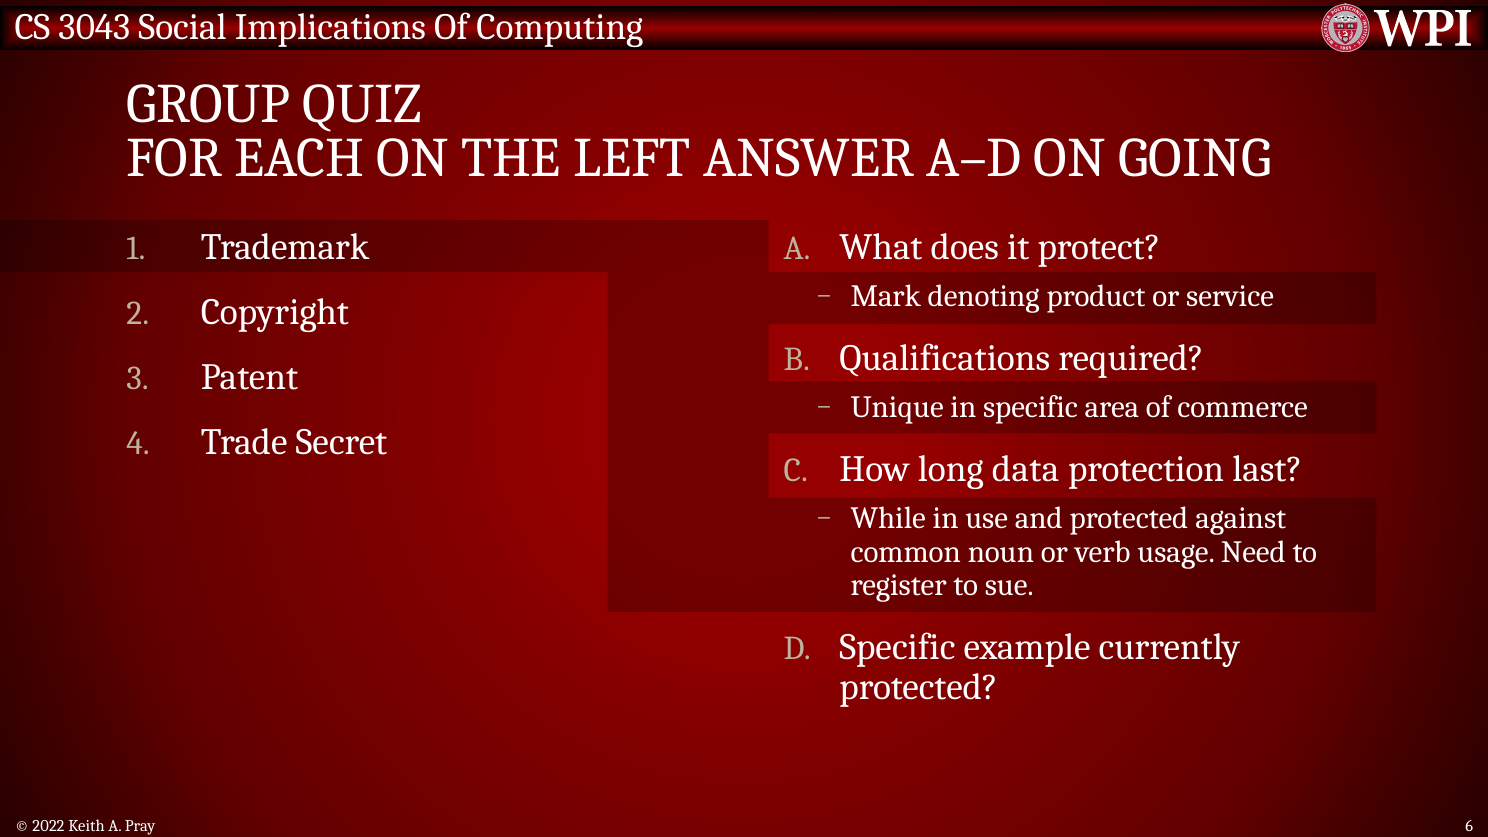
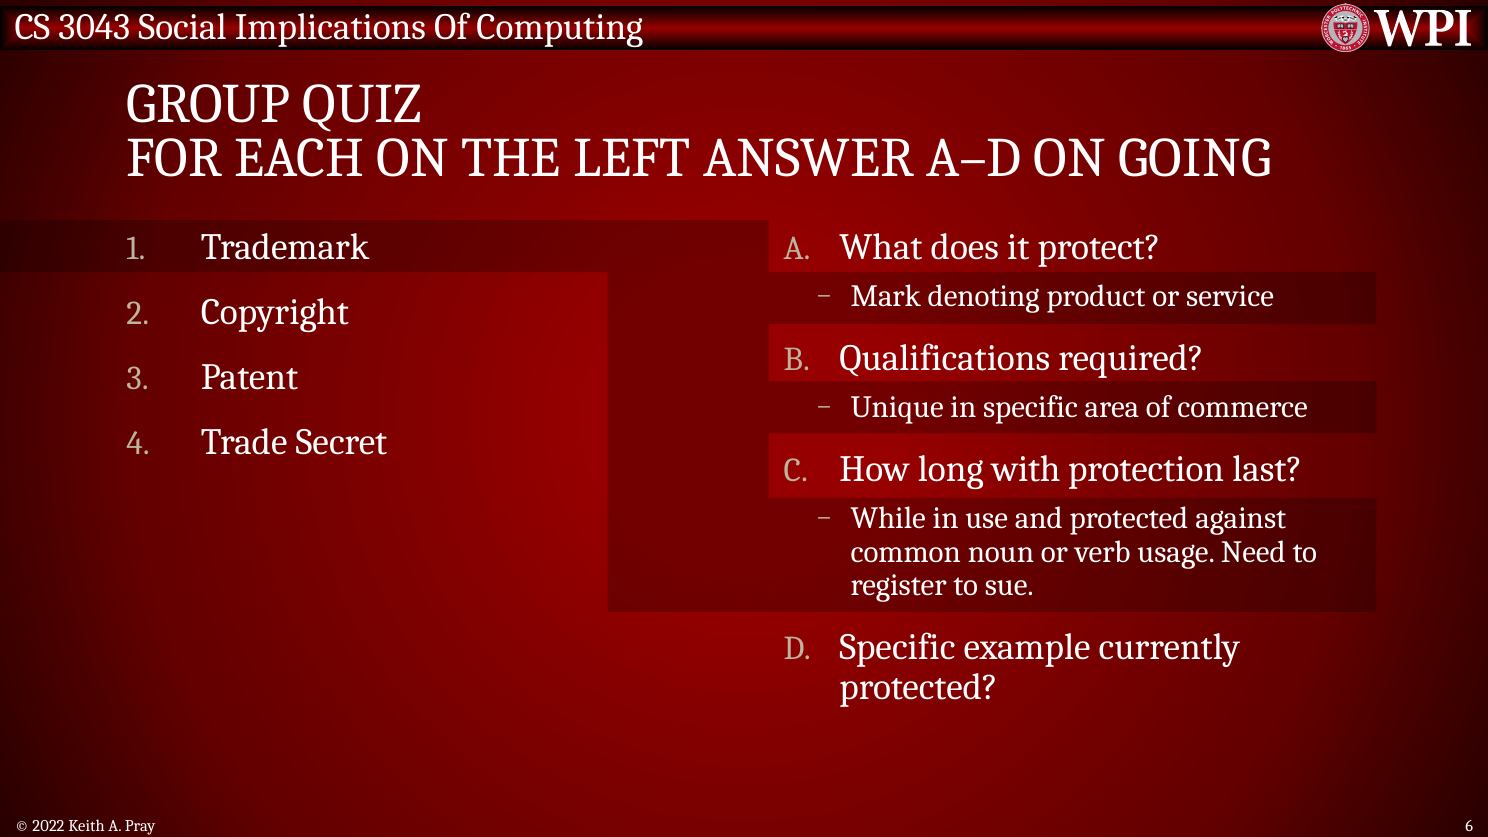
data: data -> with (1026, 469)
